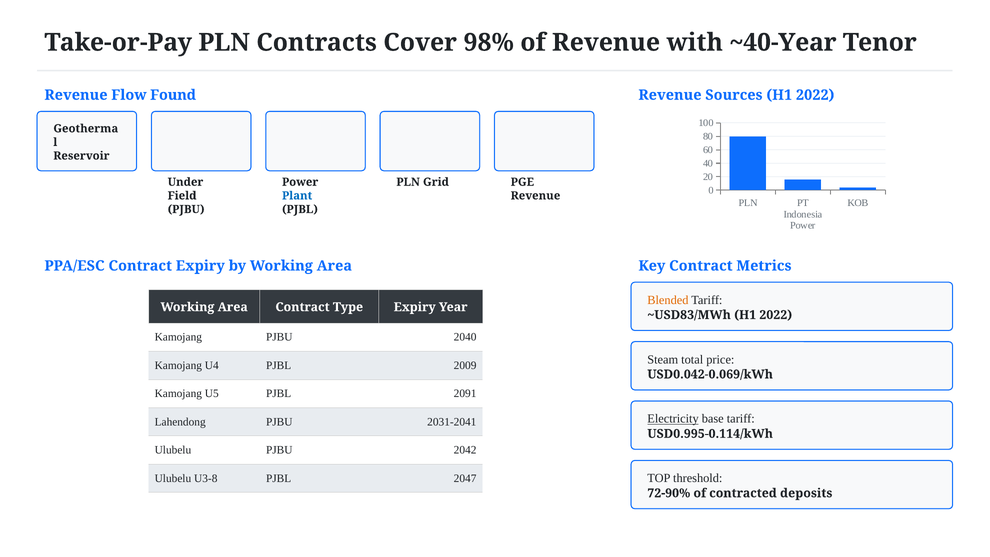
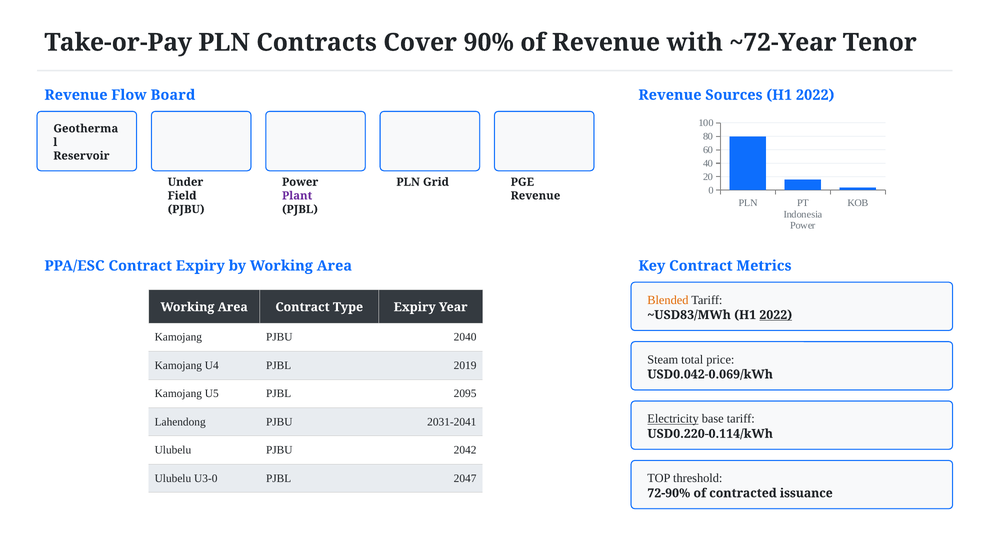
98%: 98% -> 90% (489, 42)
~40-Year: ~40-Year -> ~72-Year (783, 42)
Found: Found -> Board (173, 95)
Plant colour: blue -> purple (297, 196)
2022 underline: none -> present (776, 315)
2009: 2009 -> 2019 (465, 365)
2091: 2091 -> 2095 (465, 394)
USD0.995-0.114/kWh: USD0.995-0.114/kWh -> USD0.220-0.114/kWh (710, 434)
U3-8: U3-8 -> U3-0 (206, 478)
deposits: deposits -> issuance (806, 493)
